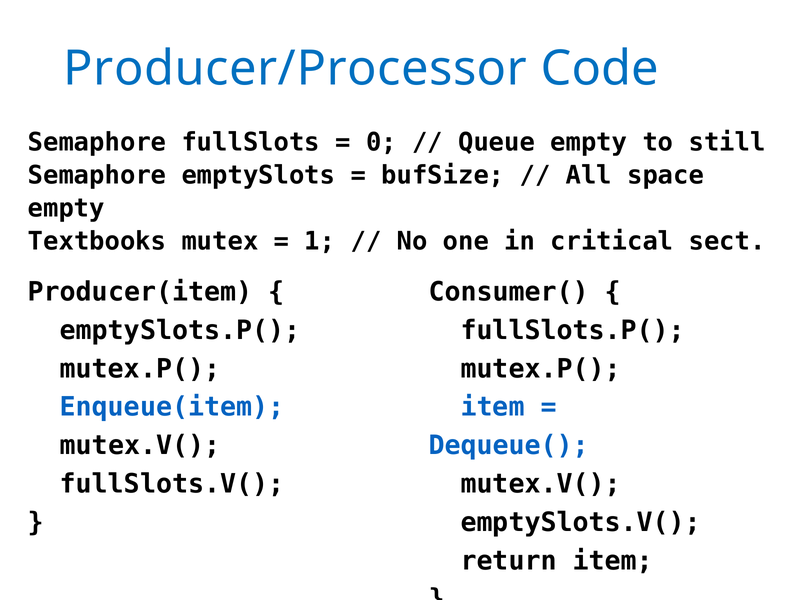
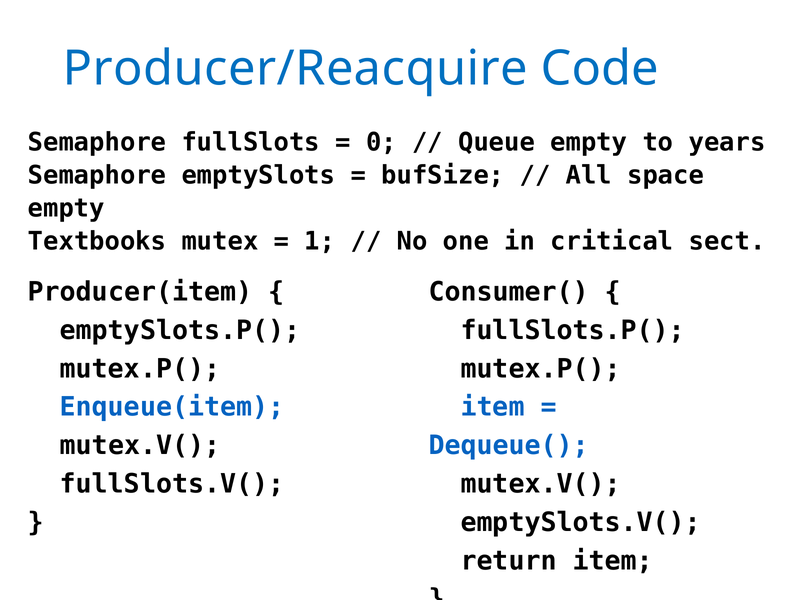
Producer/Processor: Producer/Processor -> Producer/Reacquire (295, 68)
still: still -> years (727, 142)
